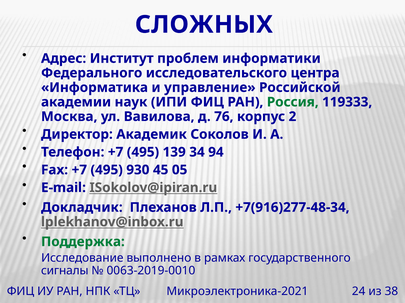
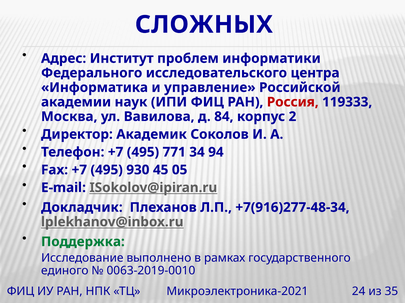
Россия colour: green -> red (293, 102)
76: 76 -> 84 (224, 117)
139: 139 -> 771 (174, 152)
сигналы: сигналы -> единого (65, 271)
38: 38 -> 35 (391, 292)
